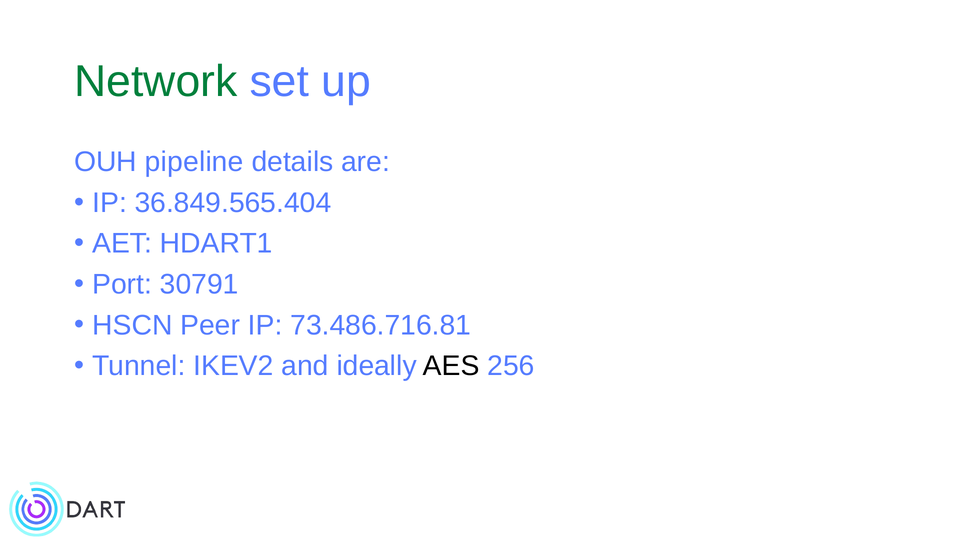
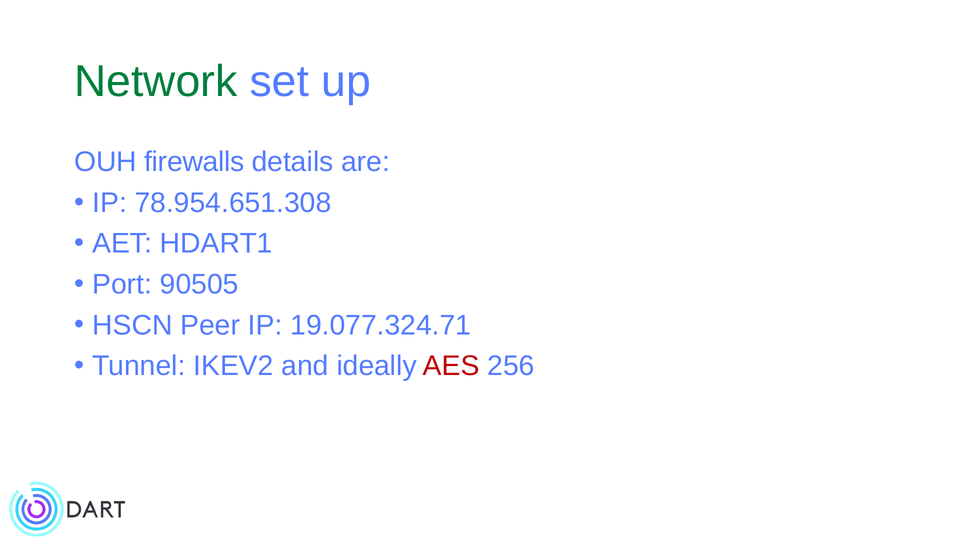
pipeline: pipeline -> firewalls (194, 162)
36.849.565.404: 36.849.565.404 -> 78.954.651.308 (233, 203)
30791: 30791 -> 90505 (199, 284)
73.486.716.81: 73.486.716.81 -> 19.077.324.71 (381, 325)
AES colour: black -> red (451, 366)
